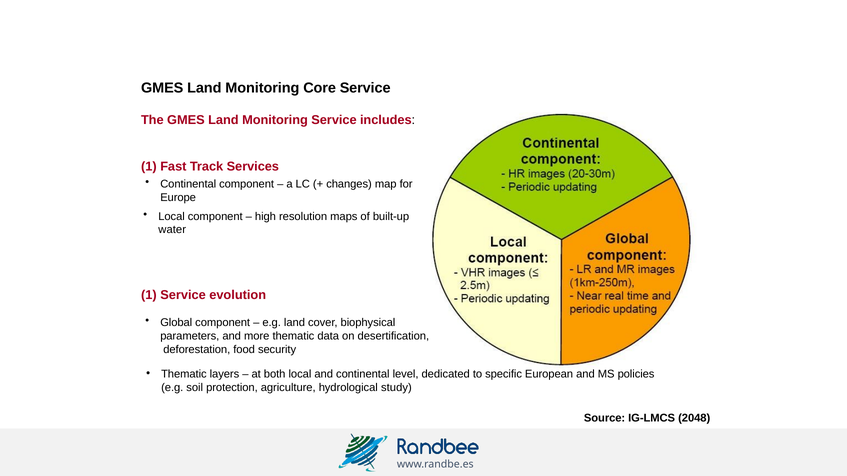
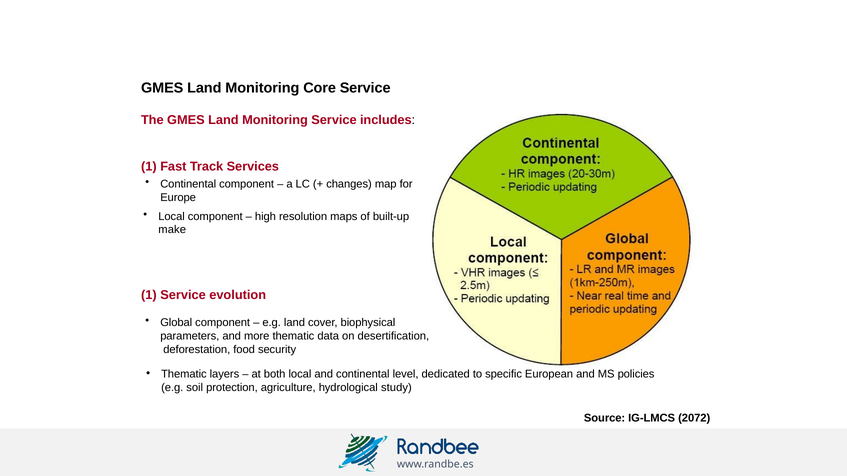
water: water -> make (172, 230)
2048: 2048 -> 2072 (694, 418)
